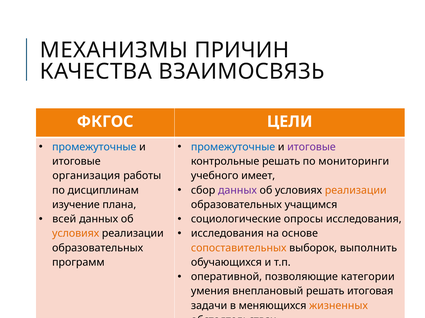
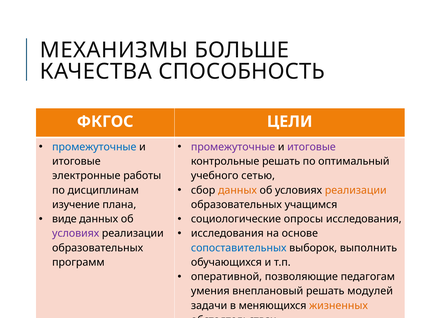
ПРИЧИН: ПРИЧИН -> БОЛЬШЕ (242, 50)
ВЗАИМОСВЯЗЬ: ВЗАИМОСВЯЗЬ -> СПОСОБНОСТЬ (242, 72)
промежуточные colour: blue -> purple (233, 147)
мониторинги: мониторинги -> оптимальный (354, 162)
организация: организация -> электронные (86, 176)
имеет: имеет -> сетью (258, 176)
данных colour: purple -> orange (237, 191)
всей: всей -> виде (64, 220)
условиях colour: orange -> purple (76, 234)
сопоставительных colour: orange -> blue (239, 248)
категории: категории -> педагогам (368, 277)
итоговая: итоговая -> модулей (370, 292)
